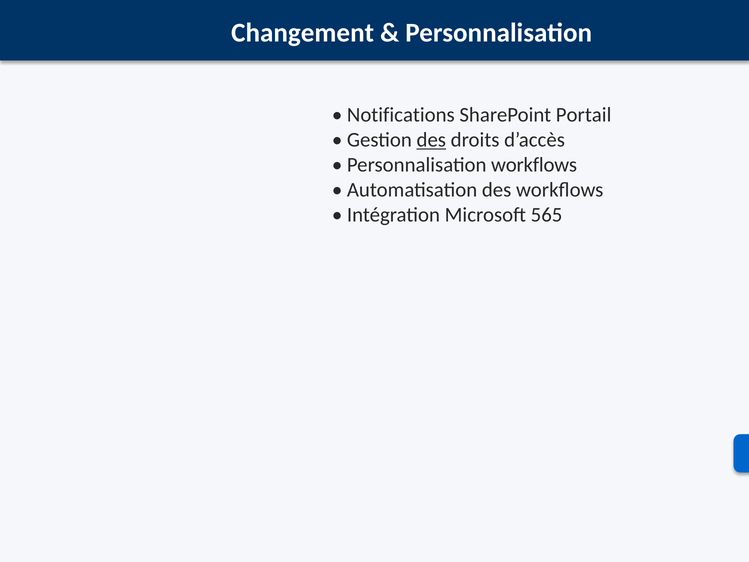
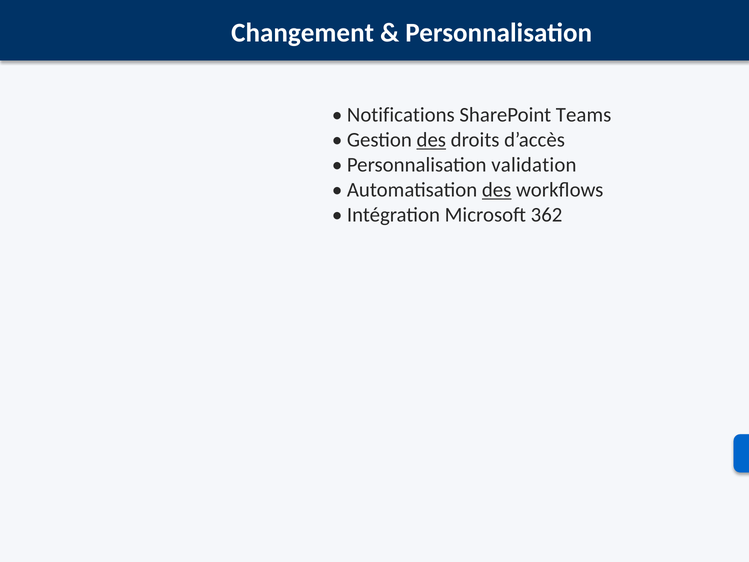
Portail: Portail -> Teams (584, 115)
Personnalisation workflows: workflows -> validation (534, 165)
des underline: none -> present (497, 190)
565: 565 -> 362 (547, 215)
